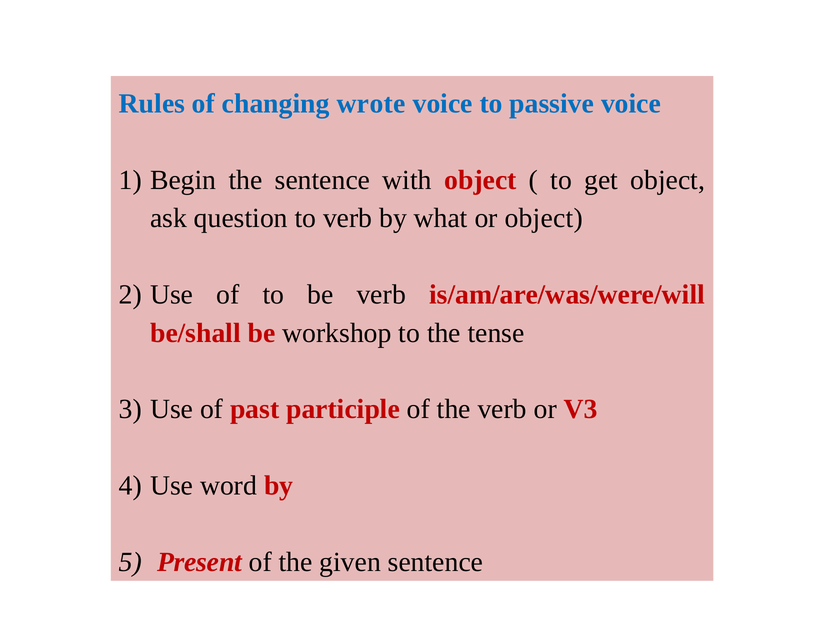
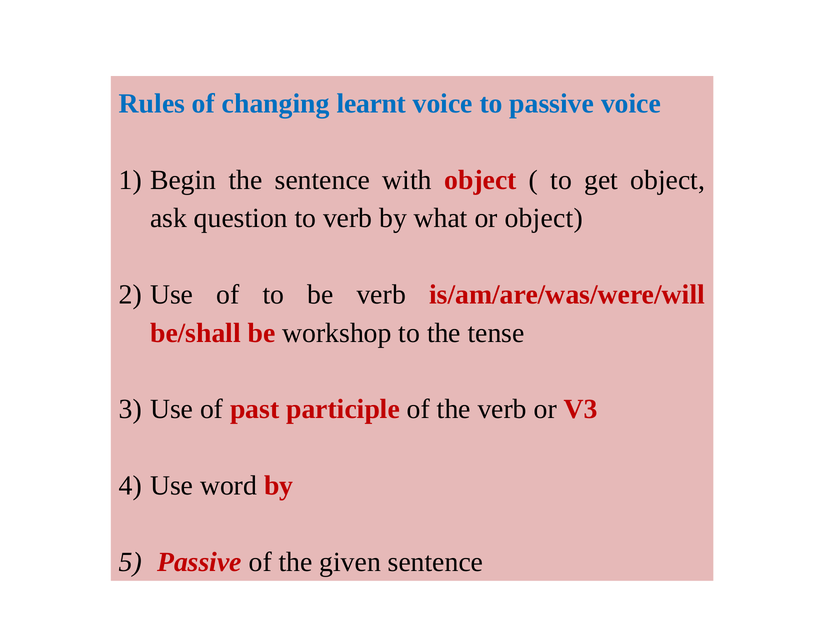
wrote: wrote -> learnt (371, 104)
Present: Present -> Passive (199, 562)
